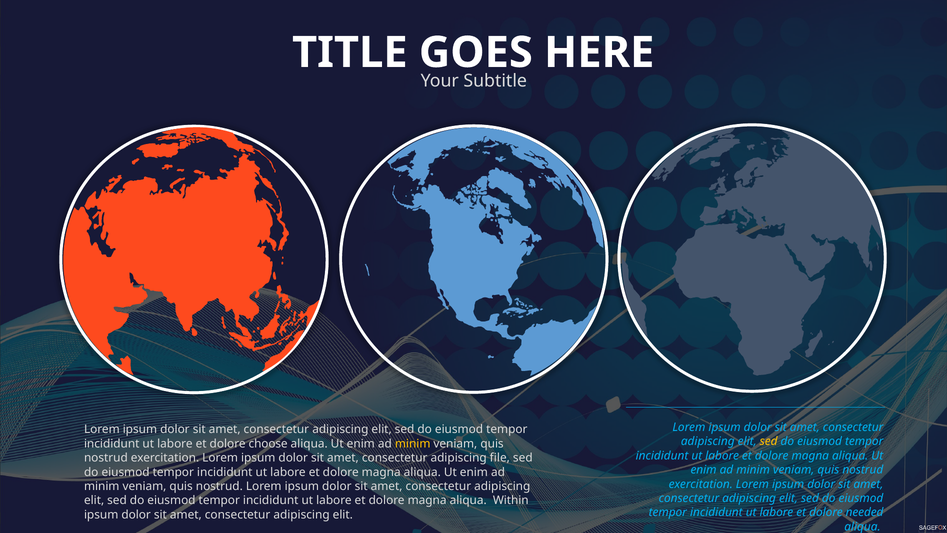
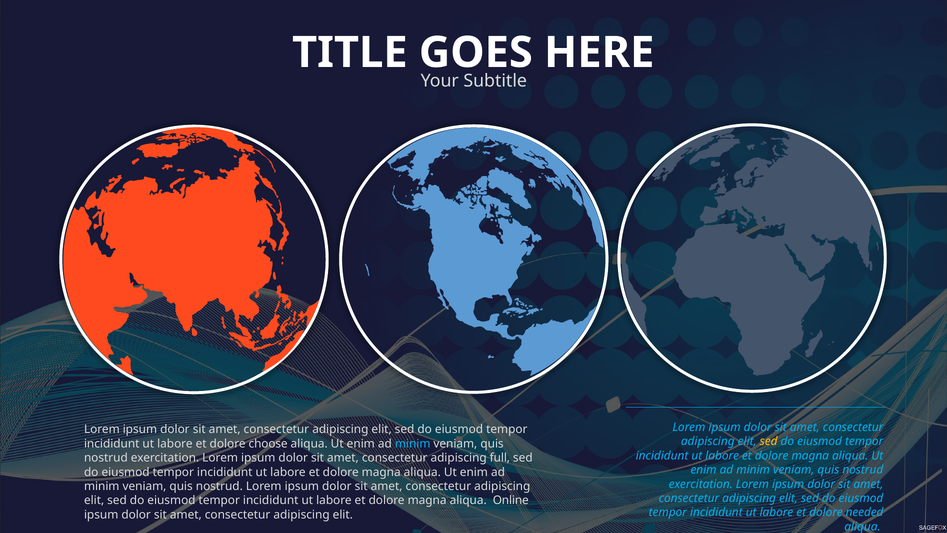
minim colour: yellow -> light blue (413, 443)
file: file -> full (500, 458)
Within: Within -> Online (511, 500)
